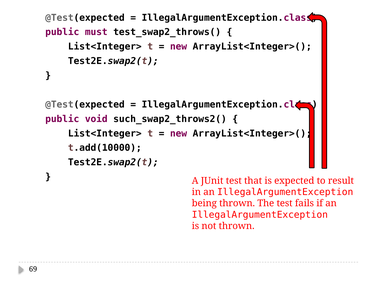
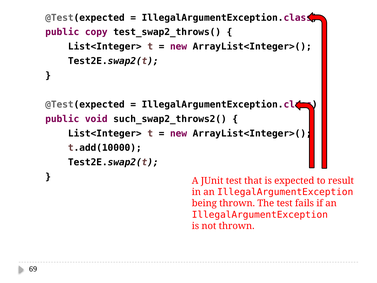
must: must -> copy (96, 32)
